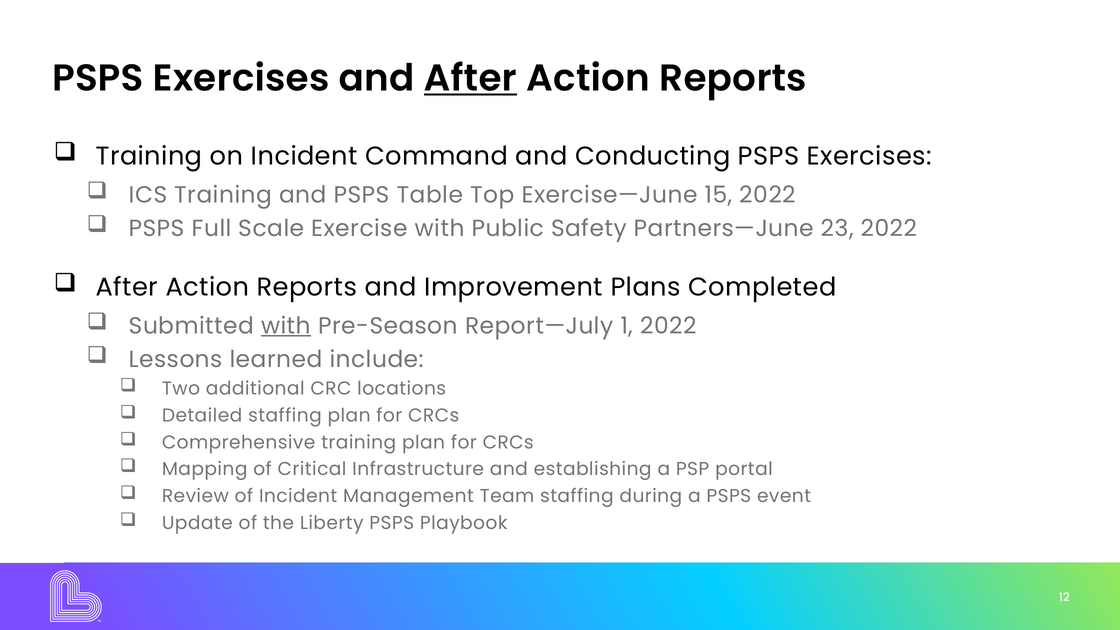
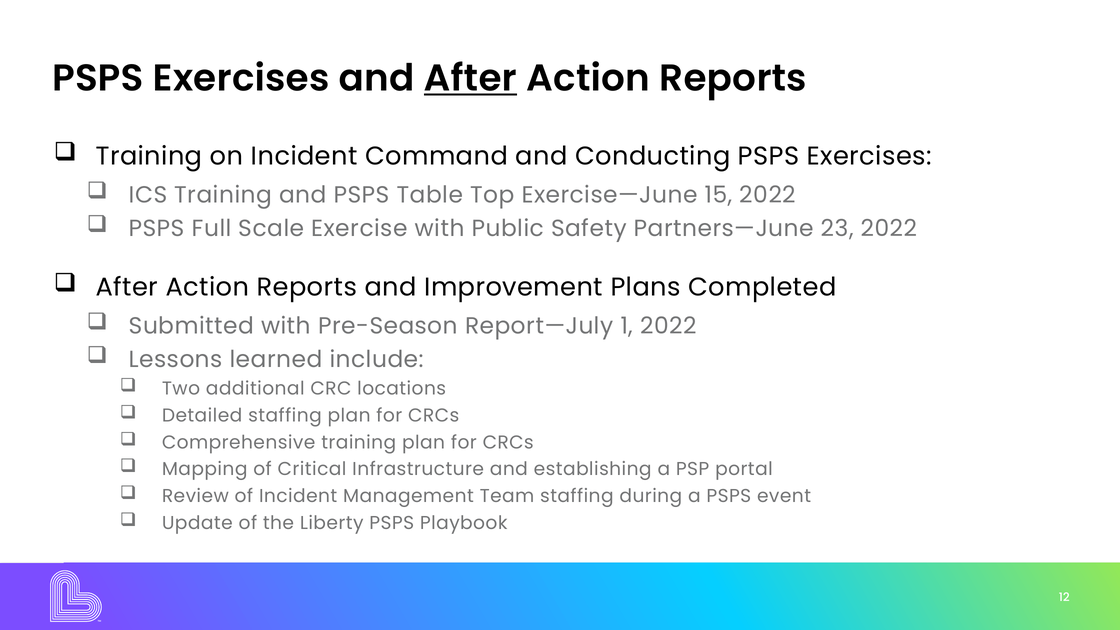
with underline: present -> none (286, 326)
